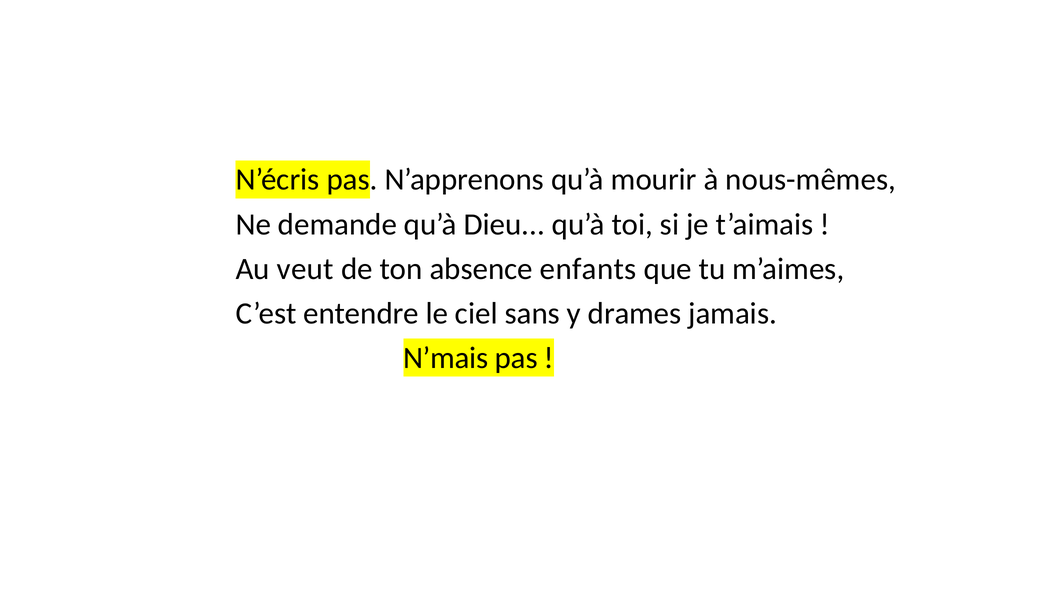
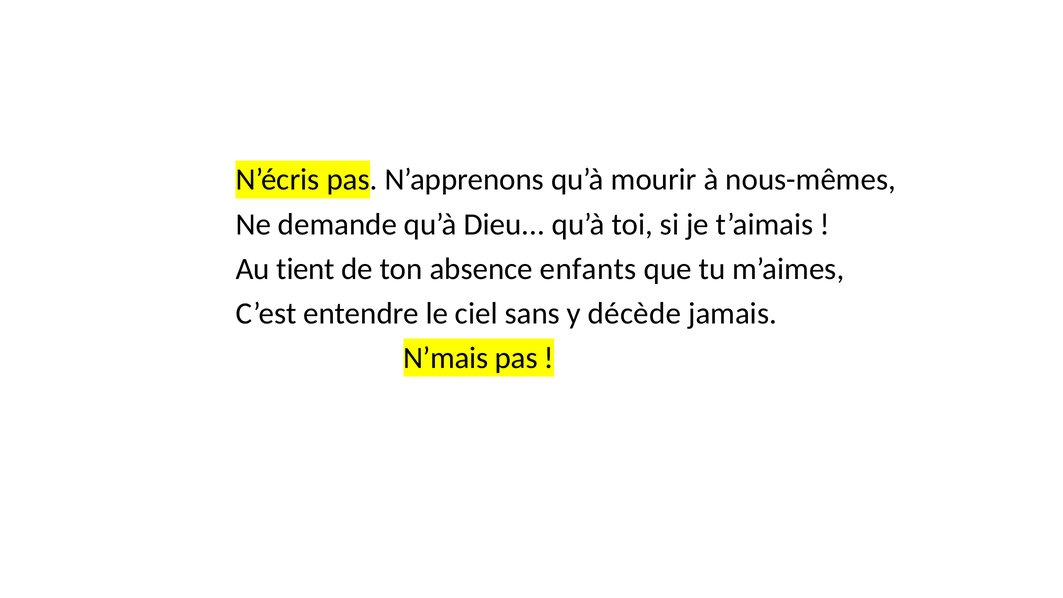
veut: veut -> tient (306, 269)
drames: drames -> décède (634, 313)
